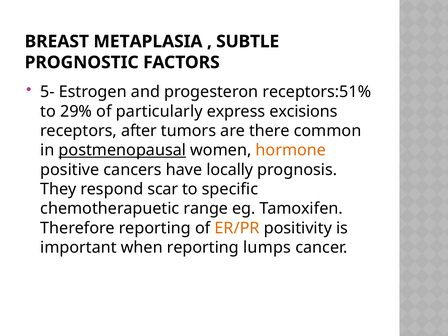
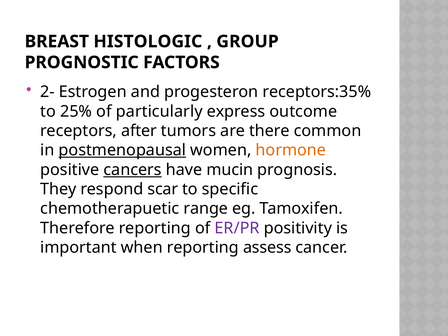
METAPLASIA: METAPLASIA -> HISTOLOGIC (148, 42)
SUBTLE: SUBTLE -> GROUP (248, 42)
5-: 5- -> 2- (47, 92)
receptors:51%: receptors:51% -> receptors:35% (317, 92)
29%: 29% -> 25% (76, 111)
excisions: excisions -> outcome (303, 111)
cancers underline: none -> present (133, 170)
locally: locally -> mucin (230, 170)
ER/PR colour: orange -> purple (237, 228)
lumps: lumps -> assess (267, 248)
